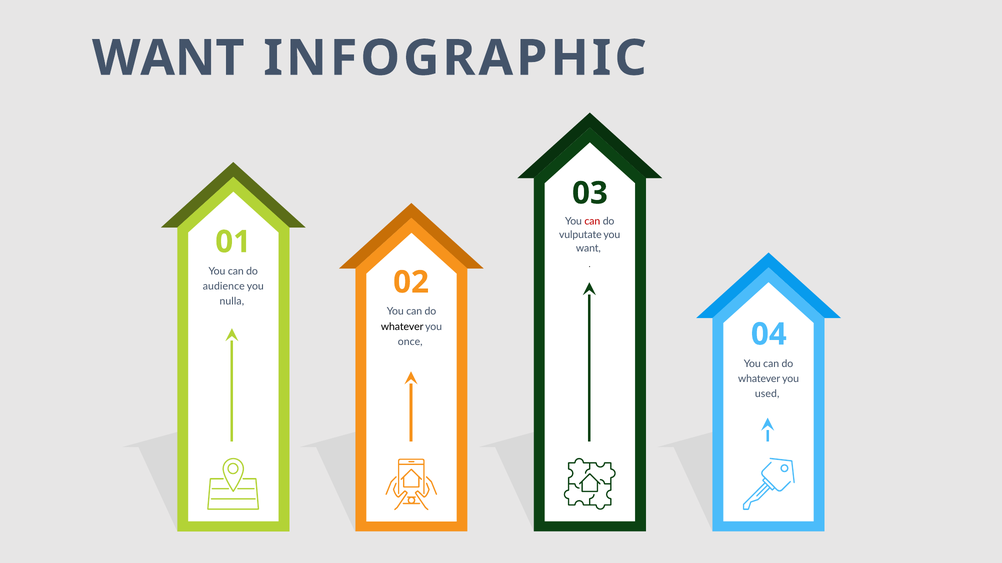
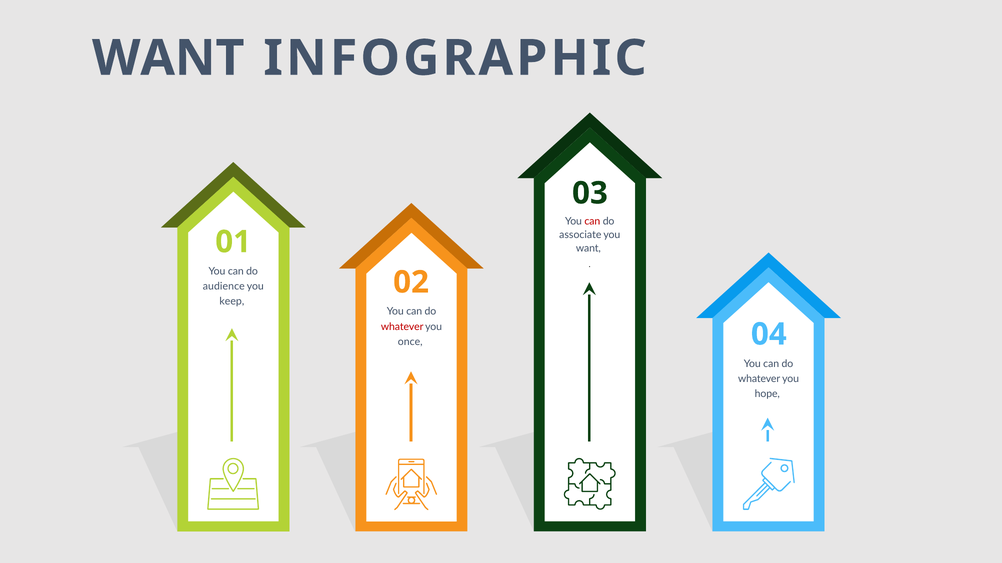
vulputate: vulputate -> associate (580, 235)
nulla: nulla -> keep (232, 302)
whatever colour: black -> red (402, 327)
used: used -> hope (767, 394)
